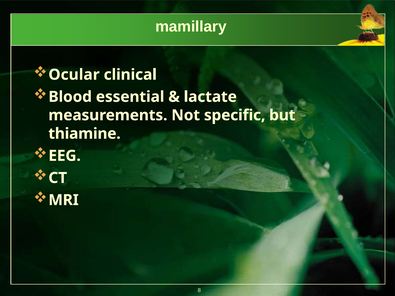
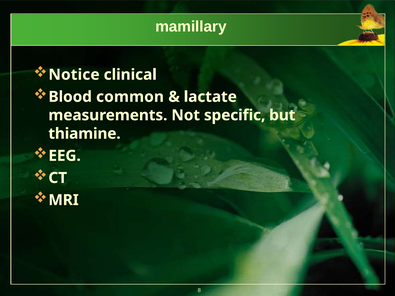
Ocular: Ocular -> Notice (74, 75)
essential: essential -> common (130, 97)
